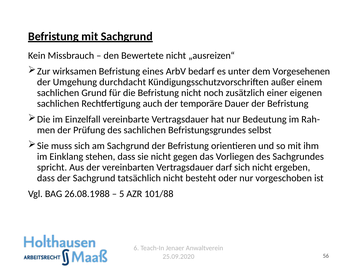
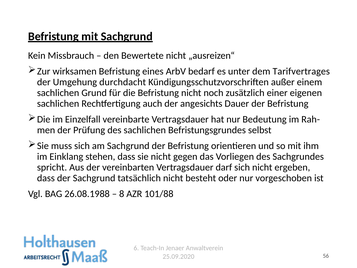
Vorgesehenen: Vorgesehenen -> Tarifvertrages (301, 71)
temporäre: temporäre -> angesichts (201, 103)
5: 5 -> 8 (122, 194)
